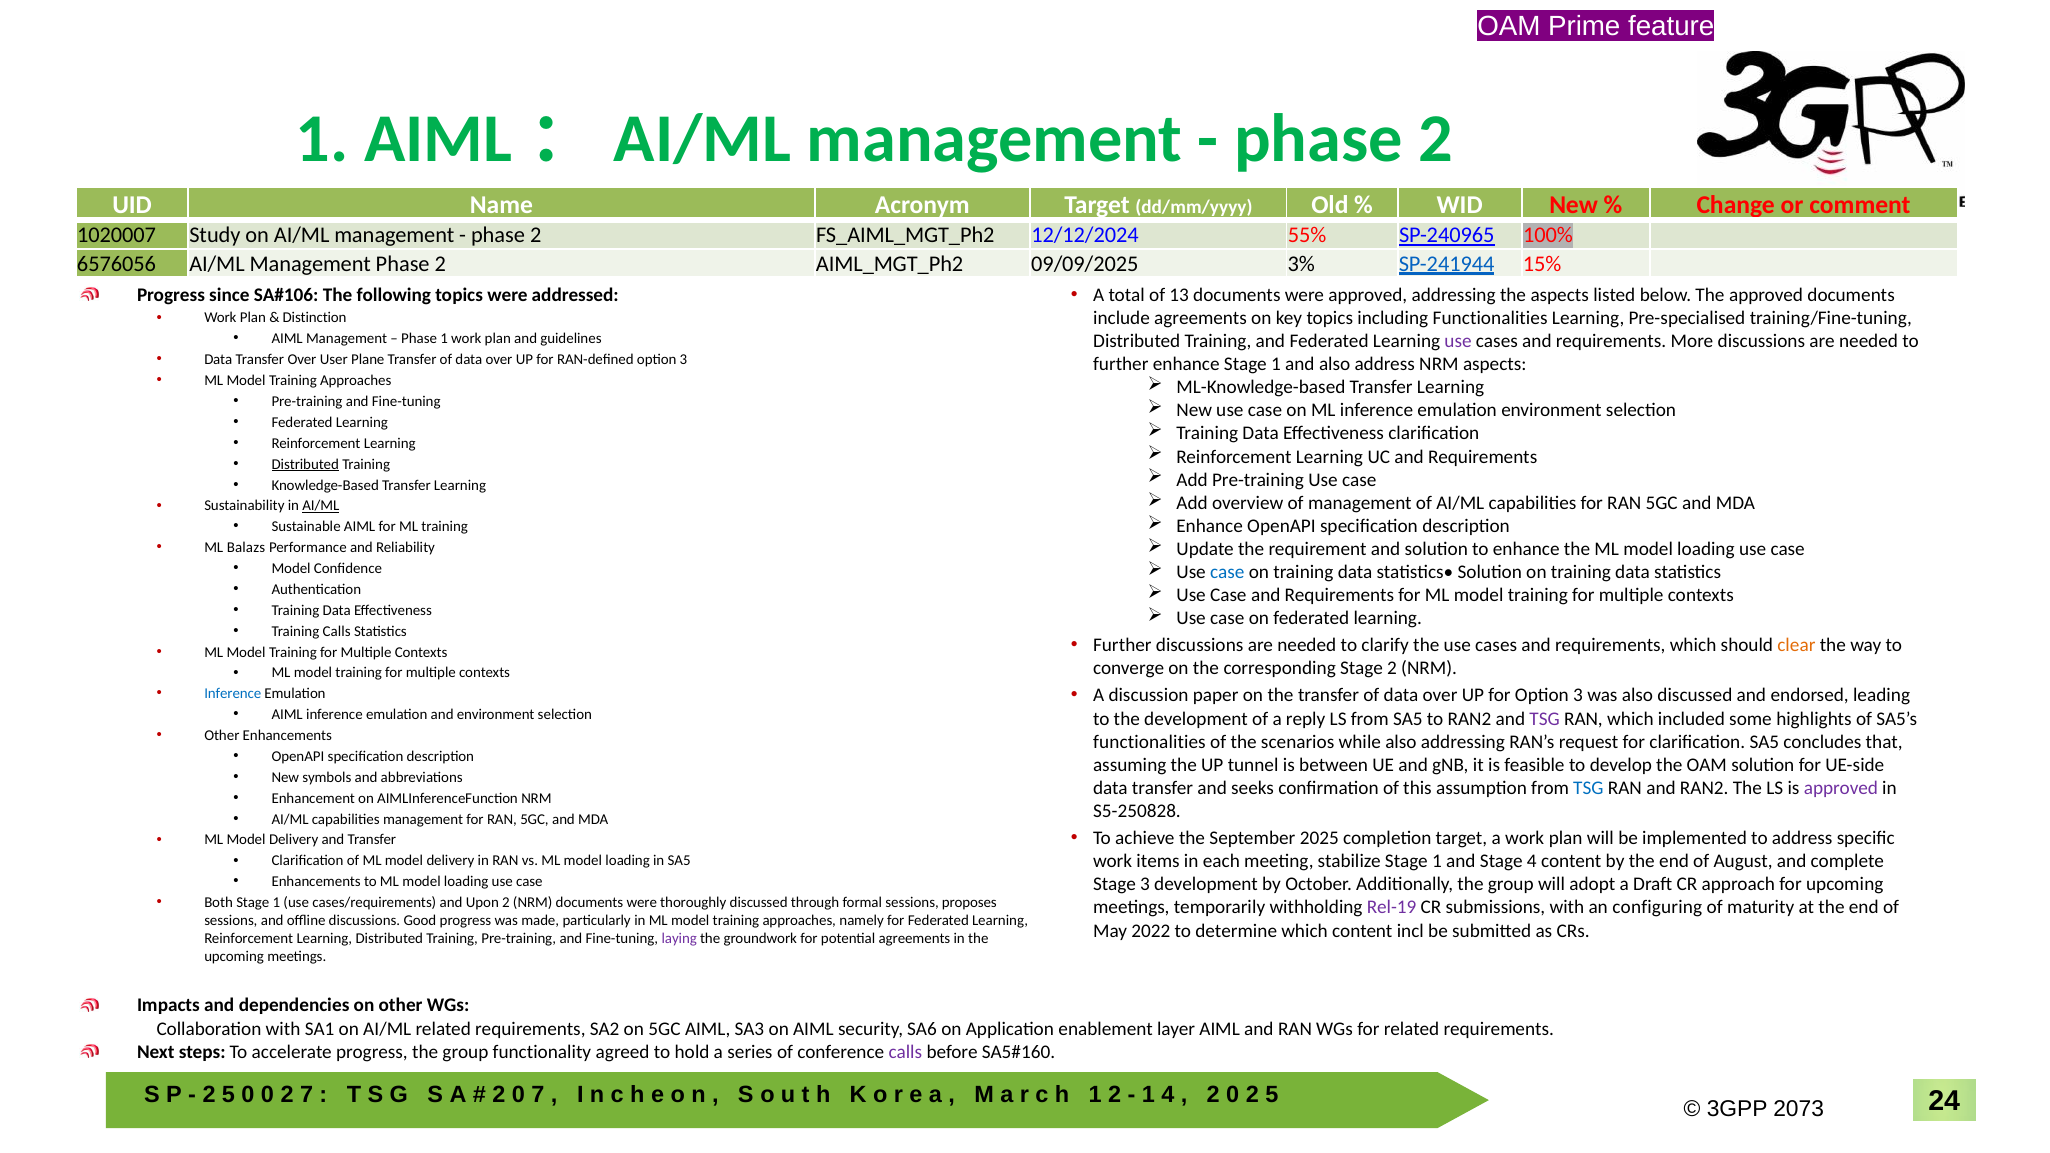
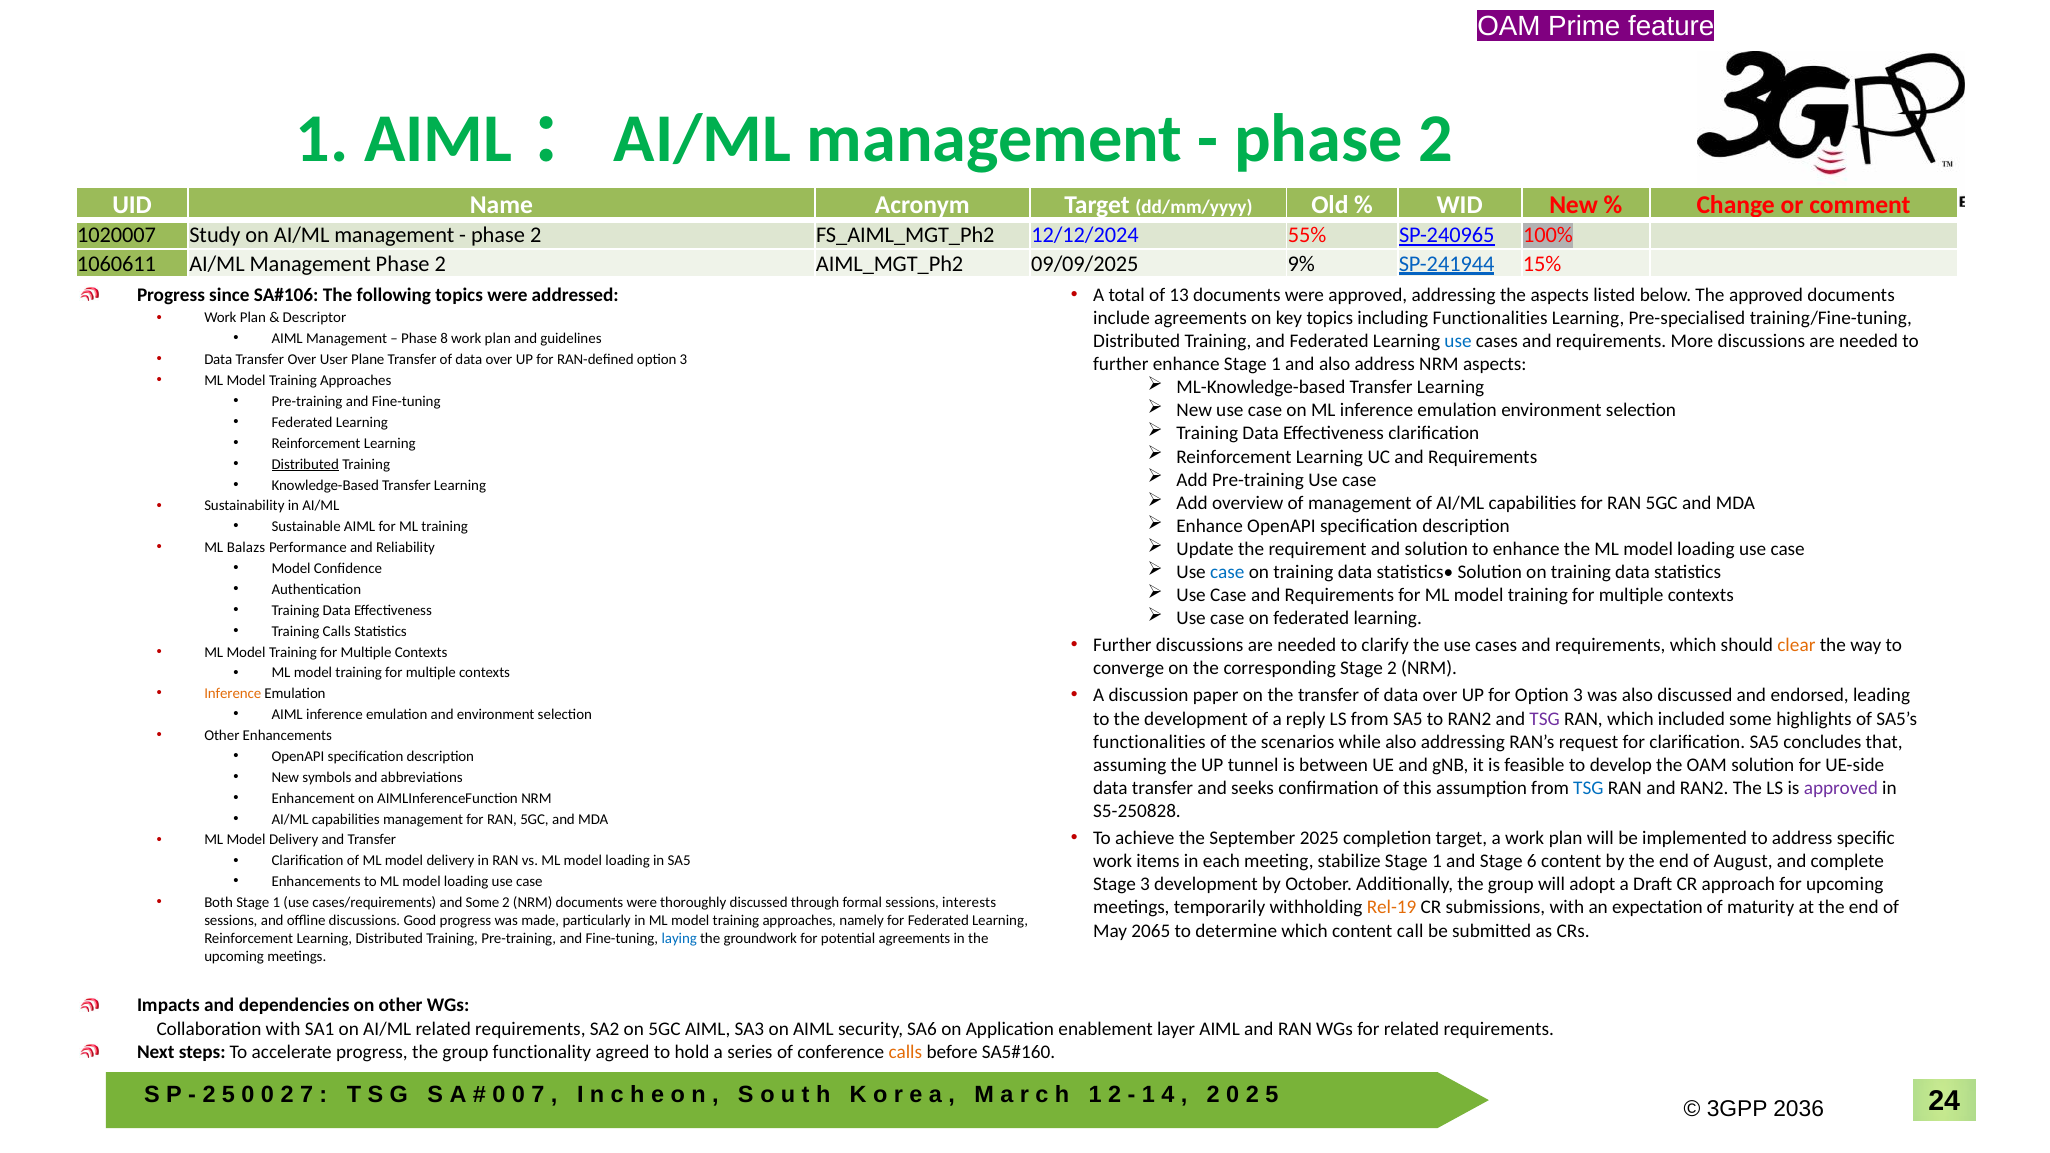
6576056: 6576056 -> 1060611 (116, 264)
3%: 3% -> 9% (1301, 264)
Distinction: Distinction -> Descriptor (314, 318)
Phase 1: 1 -> 8 (444, 339)
use colour: purple -> blue (1458, 341)
AI/ML underline: present -> none (321, 506)
Inference colour: blue -> orange (233, 694)
Stage 4: 4 -> 6 (1532, 861)
and Upon: Upon -> Some (482, 903)
proposes: proposes -> interests (969, 903)
Rel-19 colour: purple -> orange (1392, 908)
configuring: configuring -> expectation (1657, 908)
2022: 2022 -> 2065 (1151, 931)
incl: incl -> call (1410, 931)
laying colour: purple -> blue (679, 939)
calls colour: purple -> orange (905, 1052)
2: 2 -> 0 (499, 1095)
2073: 2073 -> 2036 (1799, 1109)
